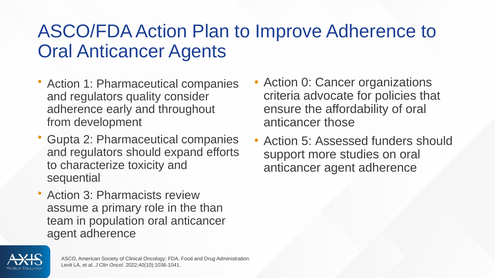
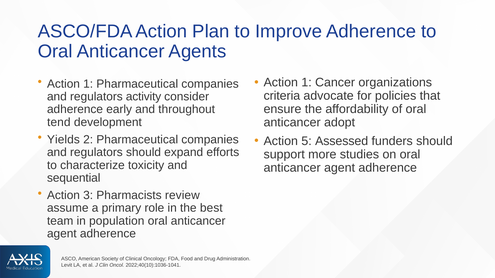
0: 0 -> 1 (307, 83)
quality: quality -> activity (144, 97)
from: from -> tend (59, 122)
those: those -> adopt (340, 123)
Gupta: Gupta -> Yields (63, 140)
than: than -> best (211, 208)
